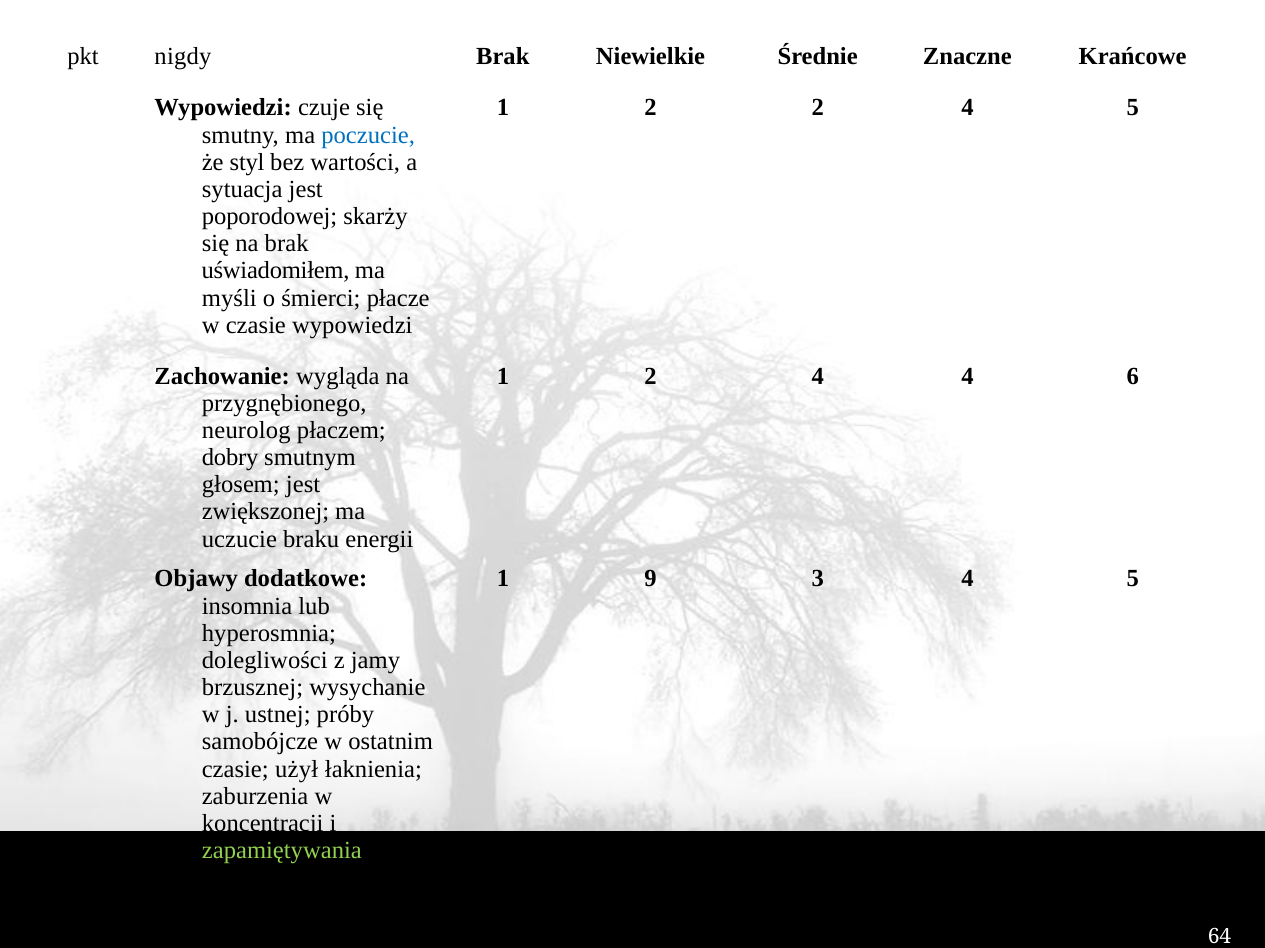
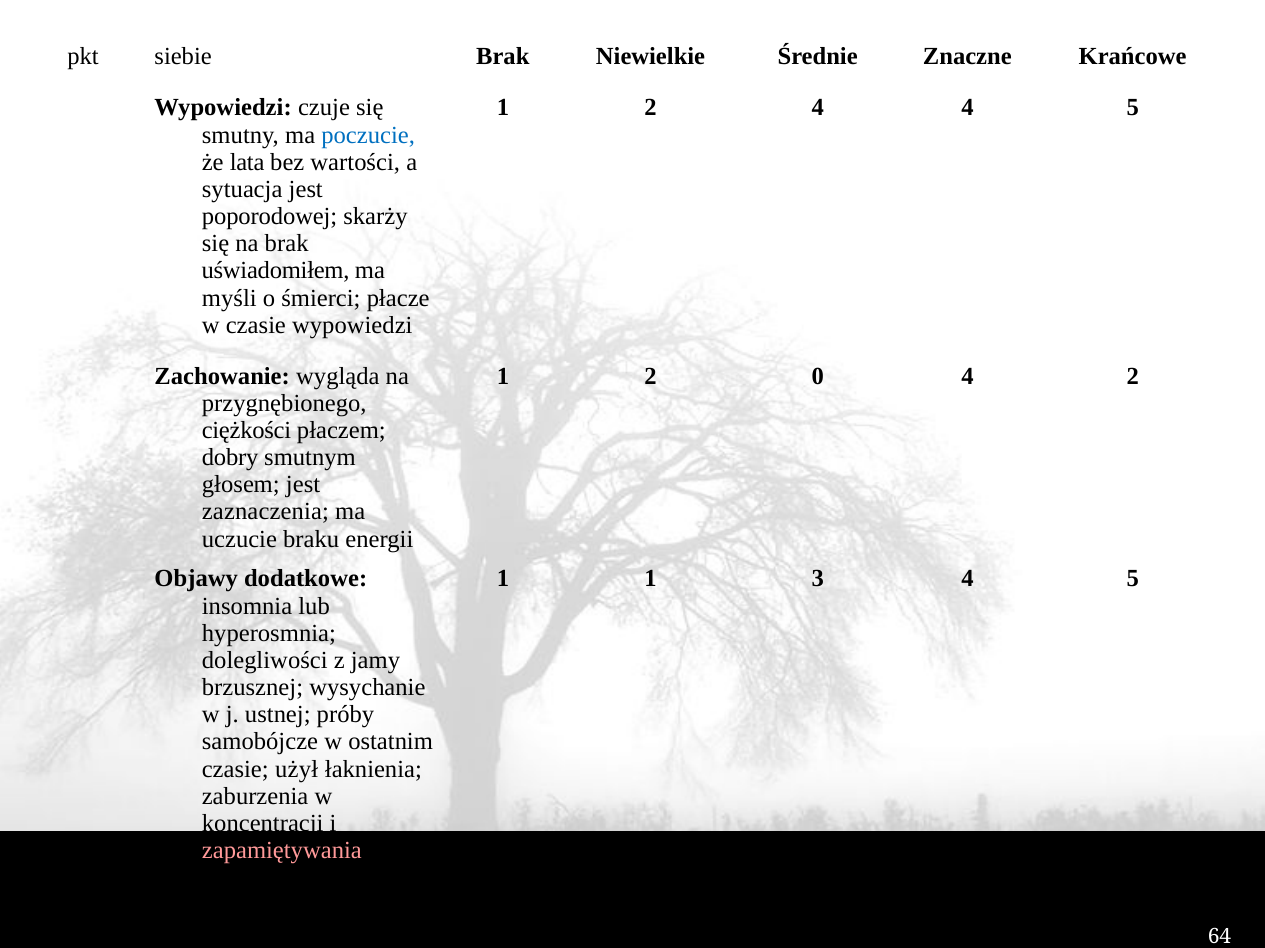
nigdy: nigdy -> siebie (183, 56)
2 2: 2 -> 4 (818, 108)
styl: styl -> lata (247, 162)
1 2 4: 4 -> 0 (818, 376)
4 6: 6 -> 2 (1133, 376)
neurolog: neurolog -> ciężkości (246, 431)
zwiększonej: zwiększonej -> zaznaczenia (265, 512)
1 9: 9 -> 1 (651, 579)
zapamiętywania colour: light green -> pink (282, 851)
